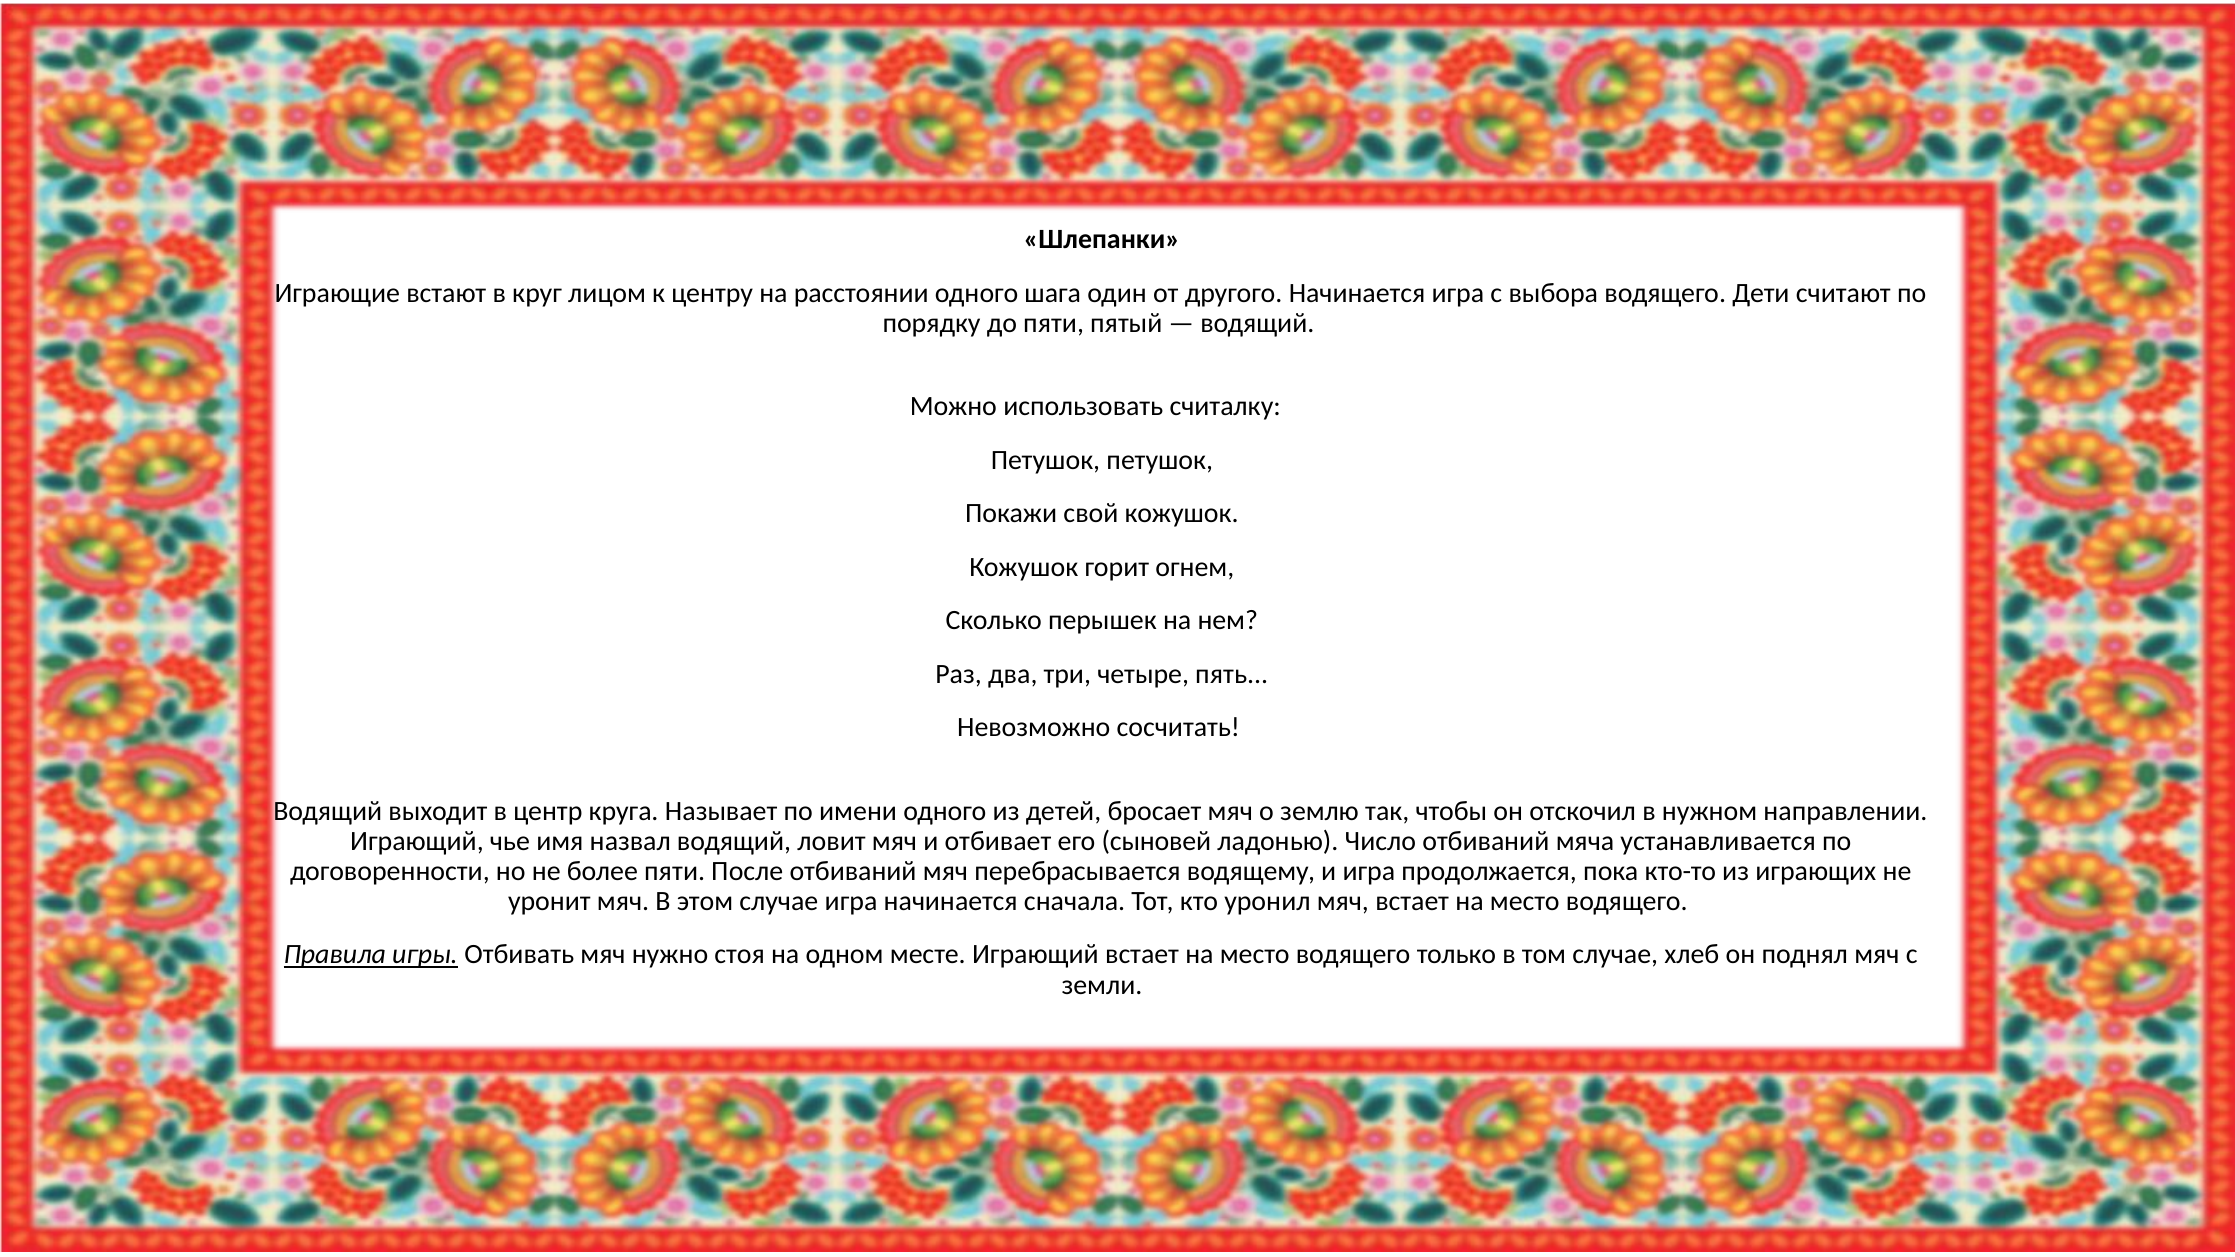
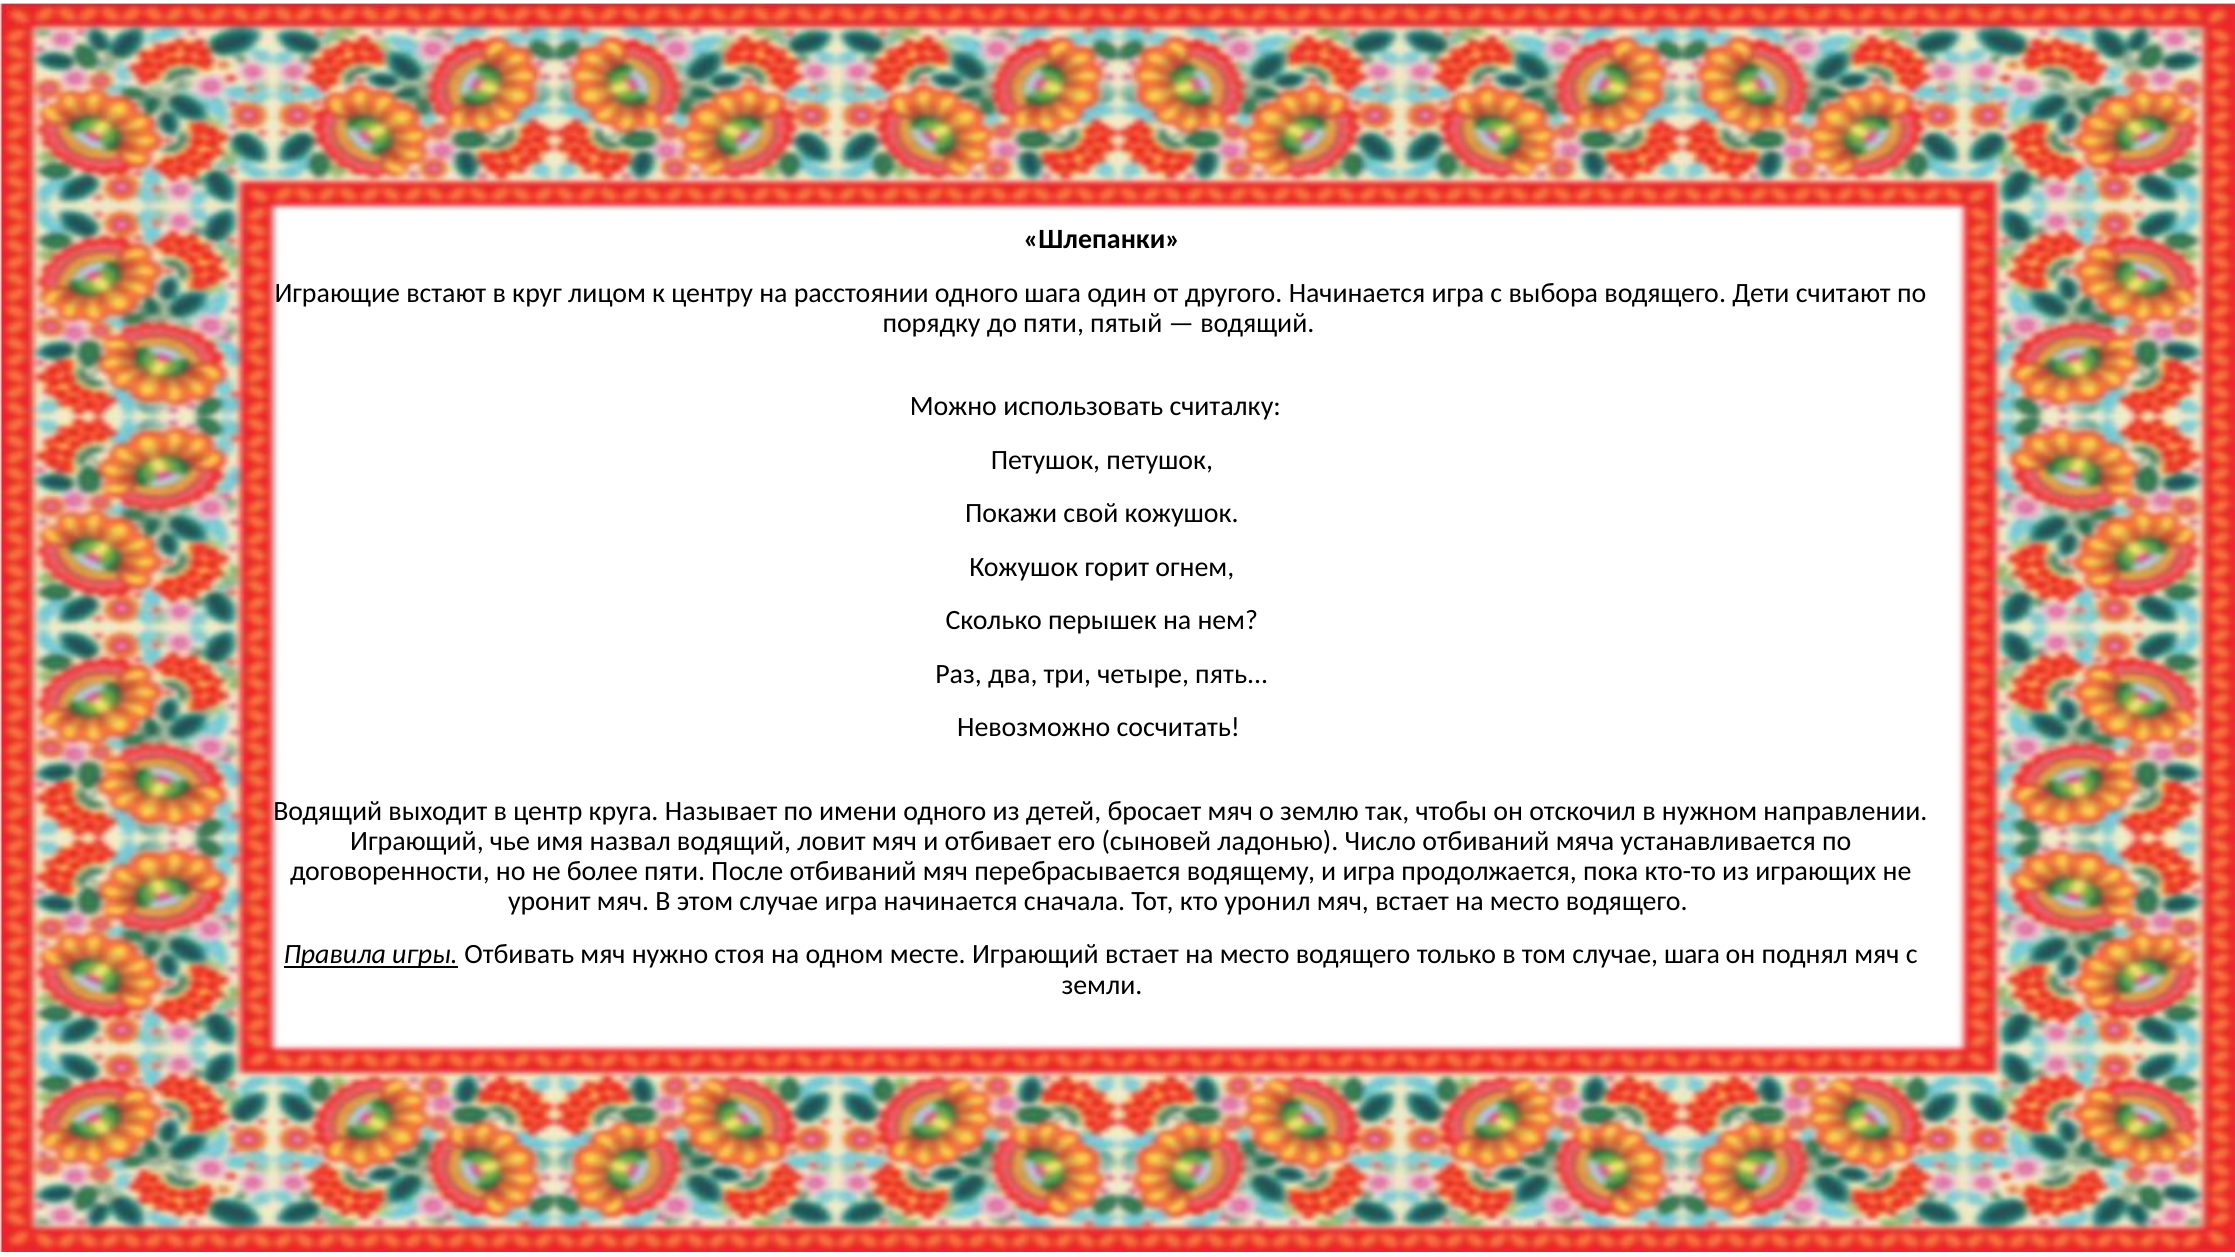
случае хлеб: хлеб -> шага (1692, 955)
